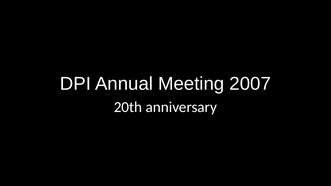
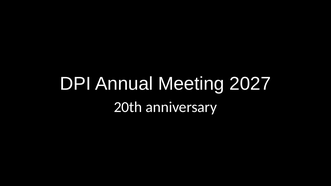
2007: 2007 -> 2027 (250, 84)
